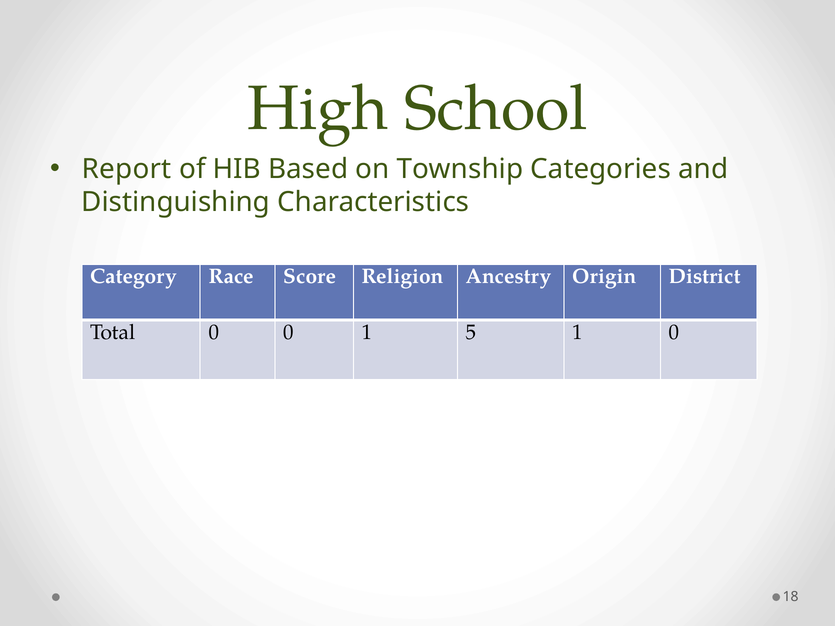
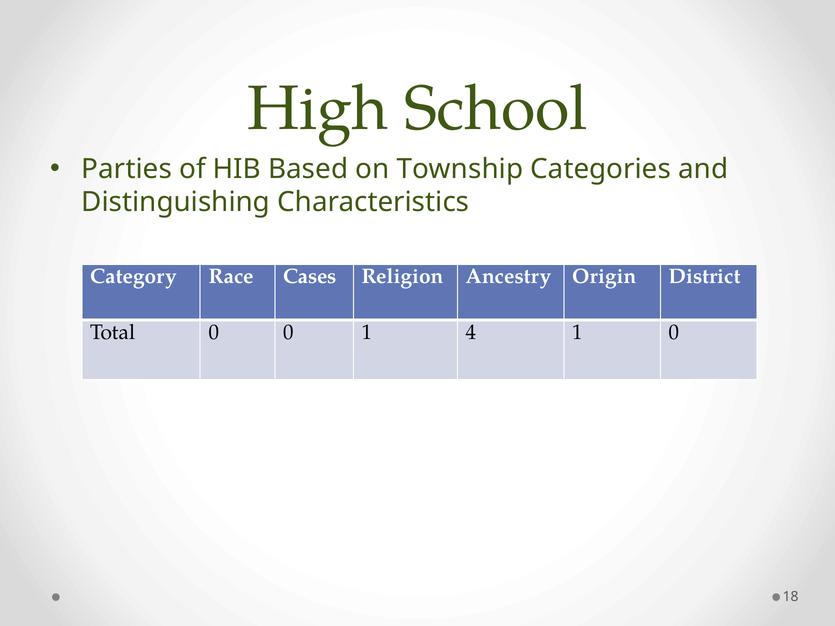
Report: Report -> Parties (127, 169)
Score: Score -> Cases (310, 277)
5: 5 -> 4 (471, 333)
